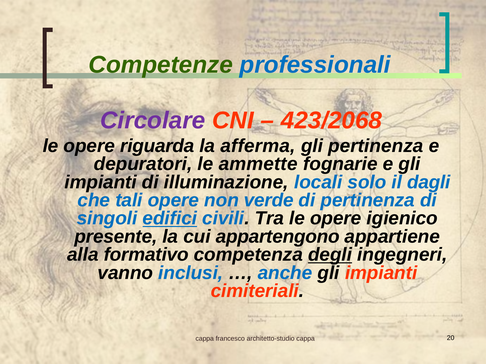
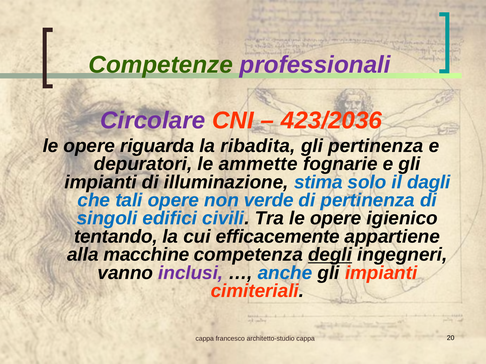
professionali colour: blue -> purple (315, 65)
423/2068: 423/2068 -> 423/2036 (332, 121)
afferma: afferma -> ribadita (258, 146)
locali: locali -> stima (318, 182)
edifici underline: present -> none (170, 219)
presente: presente -> tentando (116, 237)
appartengono: appartengono -> efficacemente (278, 237)
formativo: formativo -> macchine (146, 255)
inclusi colour: blue -> purple (191, 273)
